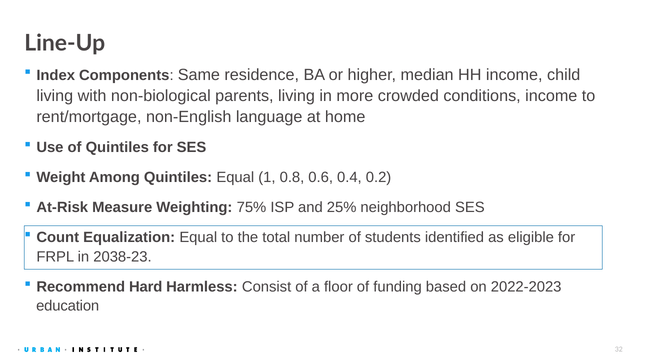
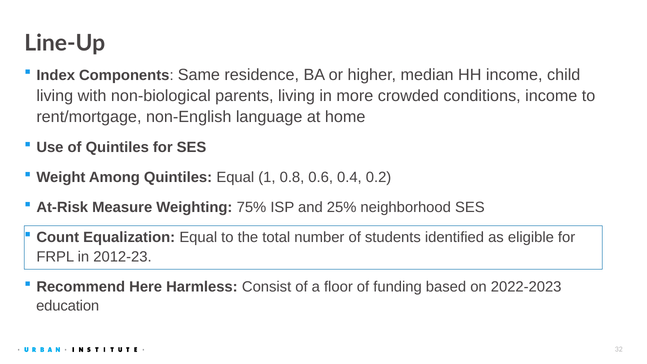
2038-23: 2038-23 -> 2012-23 (123, 257)
Hard: Hard -> Here (146, 287)
